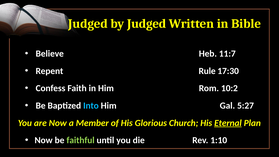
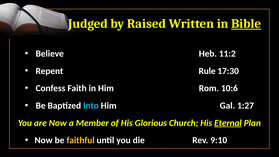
by Judged: Judged -> Raised (147, 24)
Bible underline: none -> present (246, 24)
11:7: 11:7 -> 11:2 (227, 54)
10:2: 10:2 -> 10:6 (229, 88)
5:27: 5:27 -> 1:27 (246, 106)
faithful colour: light green -> yellow (81, 140)
1:10: 1:10 -> 9:10 (219, 140)
